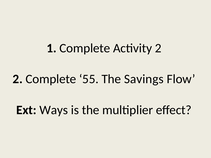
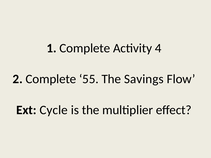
Activity 2: 2 -> 4 (158, 48)
Ways: Ways -> Cycle (54, 110)
